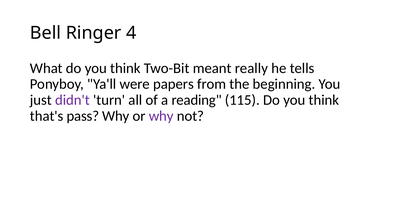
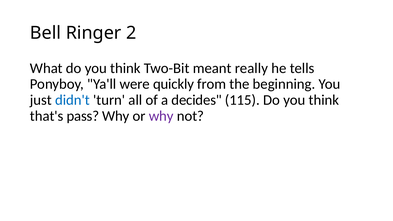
4: 4 -> 2 (131, 33)
papers: papers -> quickly (174, 84)
didn't colour: purple -> blue (72, 100)
reading: reading -> decides (197, 100)
